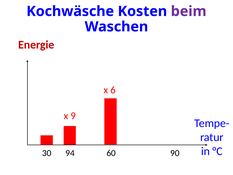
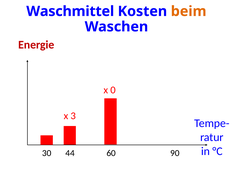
Kochwäsche: Kochwäsche -> Waschmittel (70, 11)
beim colour: purple -> orange (189, 11)
6: 6 -> 0 (113, 90)
9: 9 -> 3 (73, 116)
94: 94 -> 44 (70, 153)
